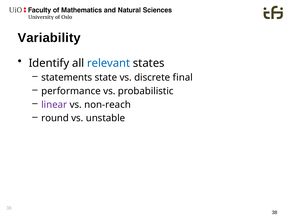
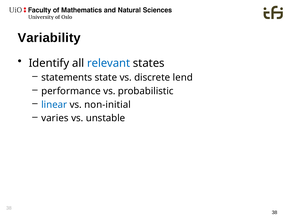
final: final -> lend (183, 77)
linear colour: purple -> blue (54, 104)
non-reach: non-reach -> non-initial (108, 104)
round: round -> varies (55, 118)
